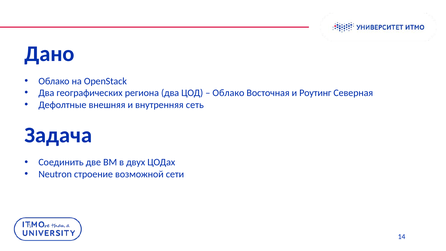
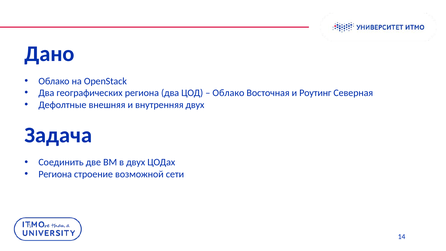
внутренняя сеть: сеть -> двух (195, 105)
Neutron: Neutron -> Региона (55, 174)
